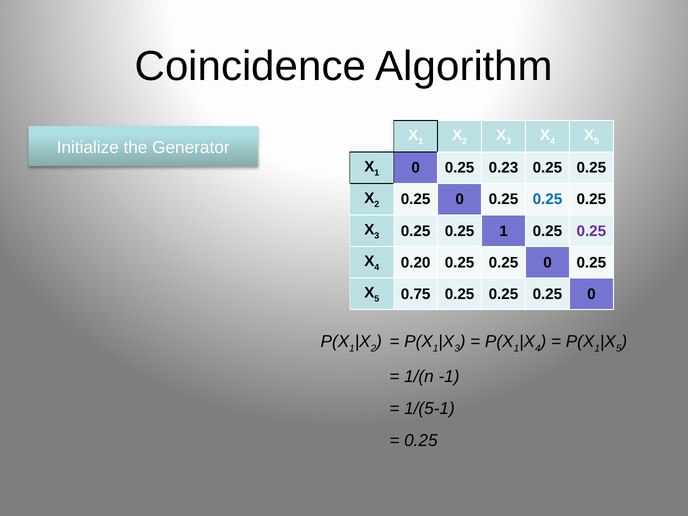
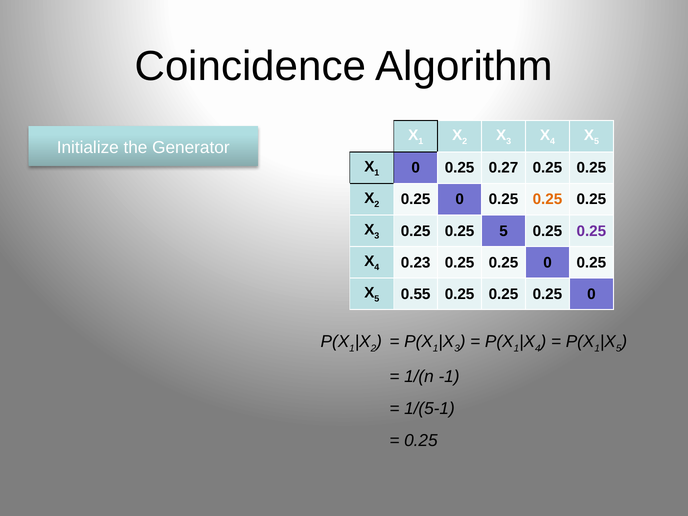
0.23: 0.23 -> 0.27 (504, 168)
0.25 colour: blue -> orange (547, 199)
0.25 1: 1 -> 5 (504, 231)
0.20: 0.20 -> 0.23 (416, 262)
0.75: 0.75 -> 0.55 (416, 294)
